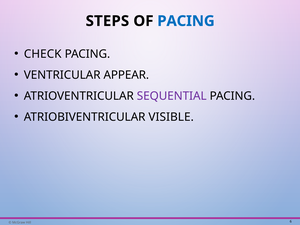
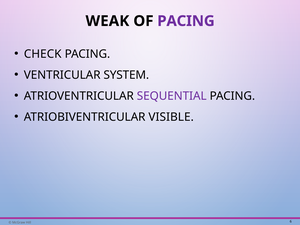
STEPS: STEPS -> WEAK (107, 21)
PACING colour: blue -> purple (186, 21)
APPEAR: APPEAR -> SYSTEM (126, 75)
